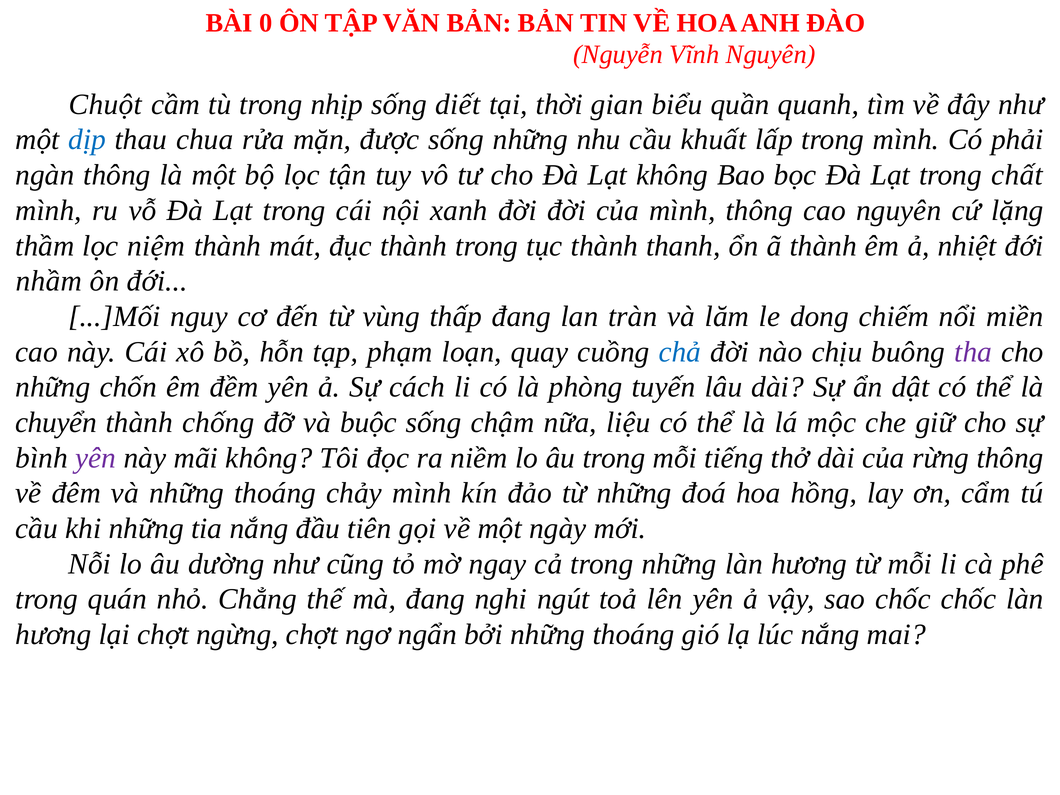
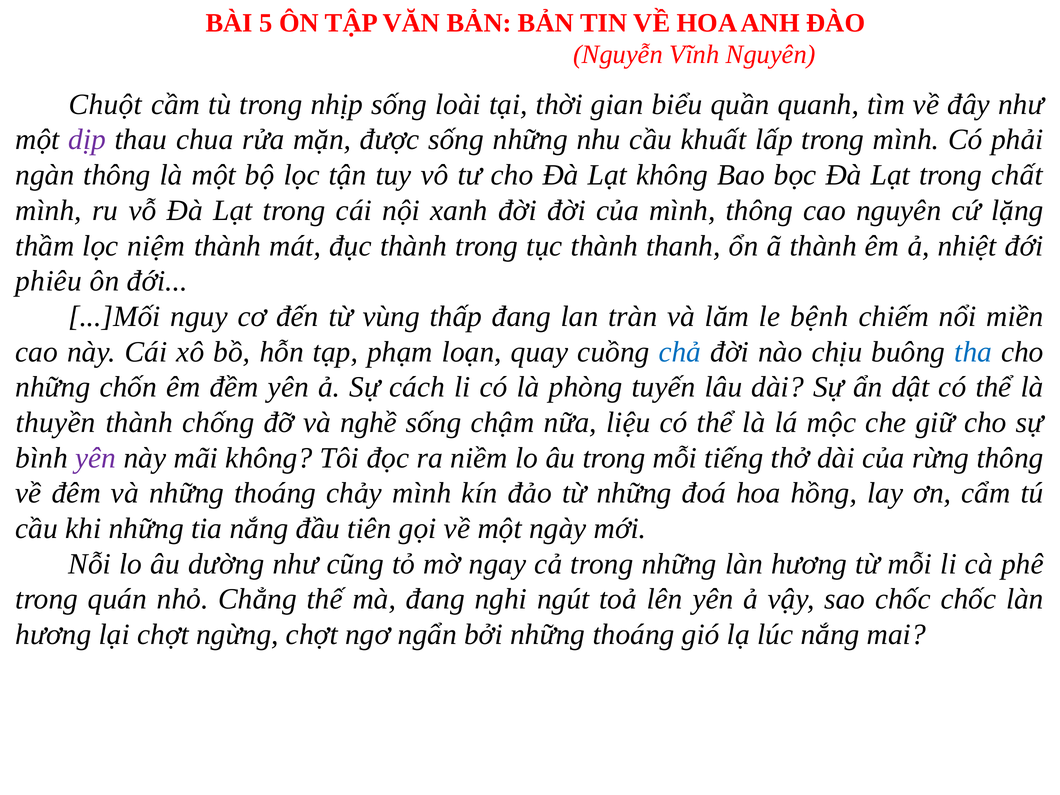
0: 0 -> 5 (266, 23)
diết: diết -> loài (458, 104)
dịp colour: blue -> purple (87, 140)
nhầm: nhầm -> phiêu (49, 281)
dong: dong -> bệnh (819, 316)
tha colour: purple -> blue (973, 352)
chuyển: chuyển -> thuyền (56, 423)
buộc: buộc -> nghề (369, 423)
